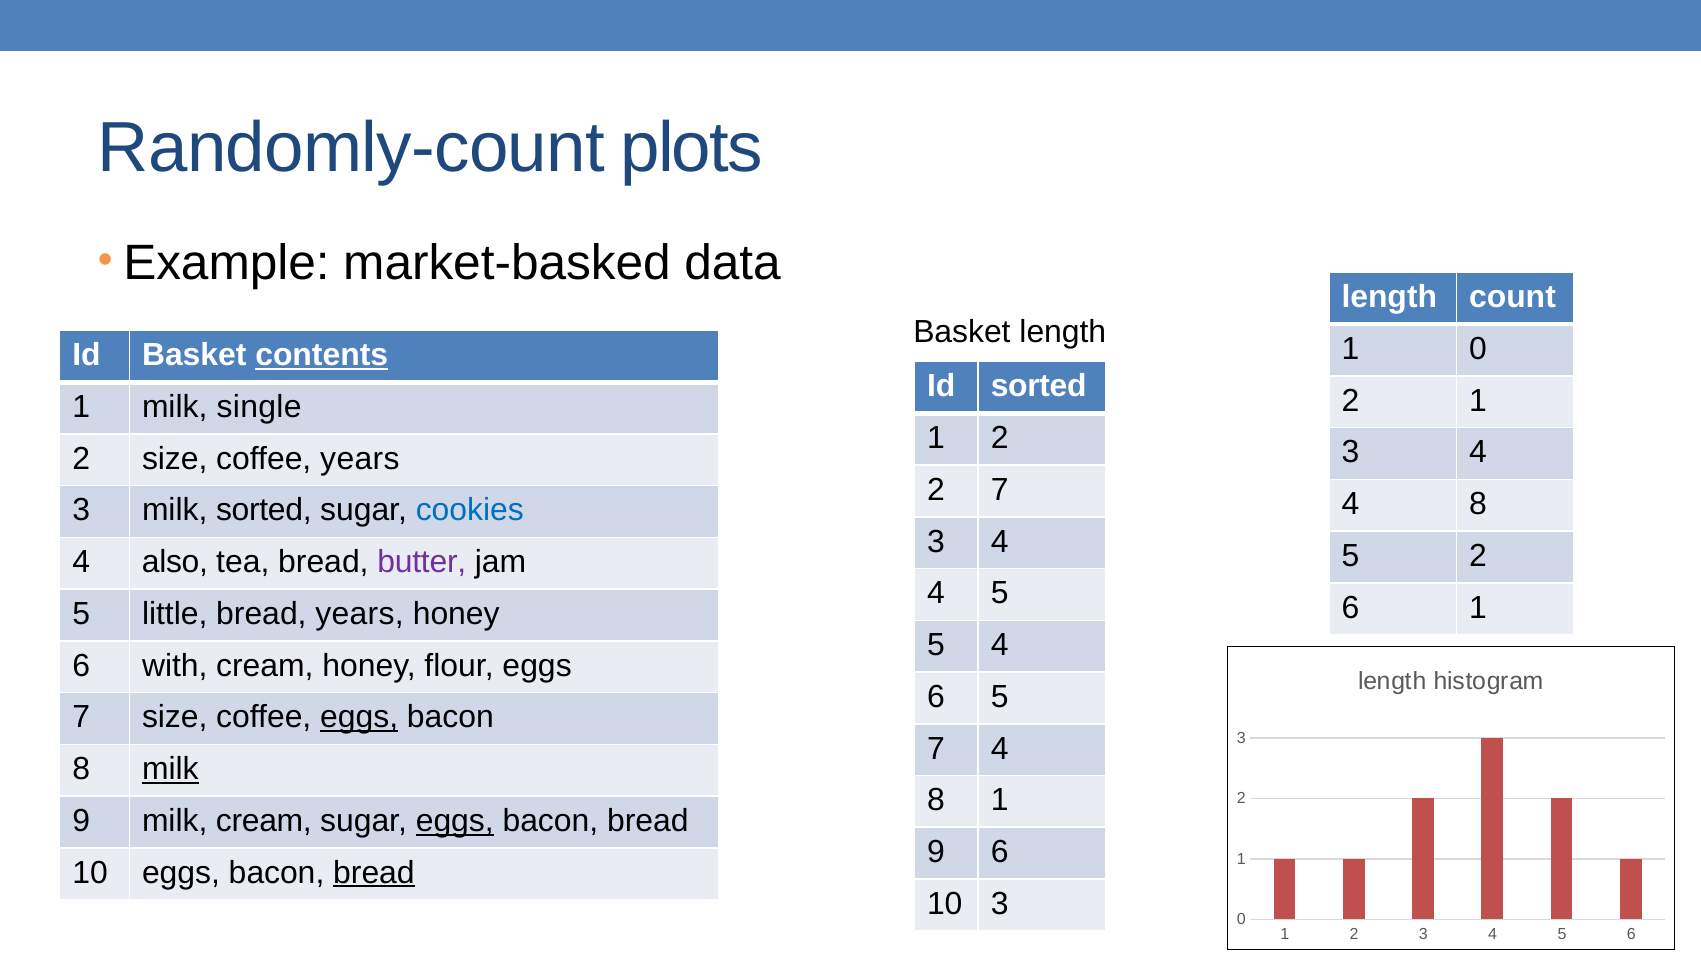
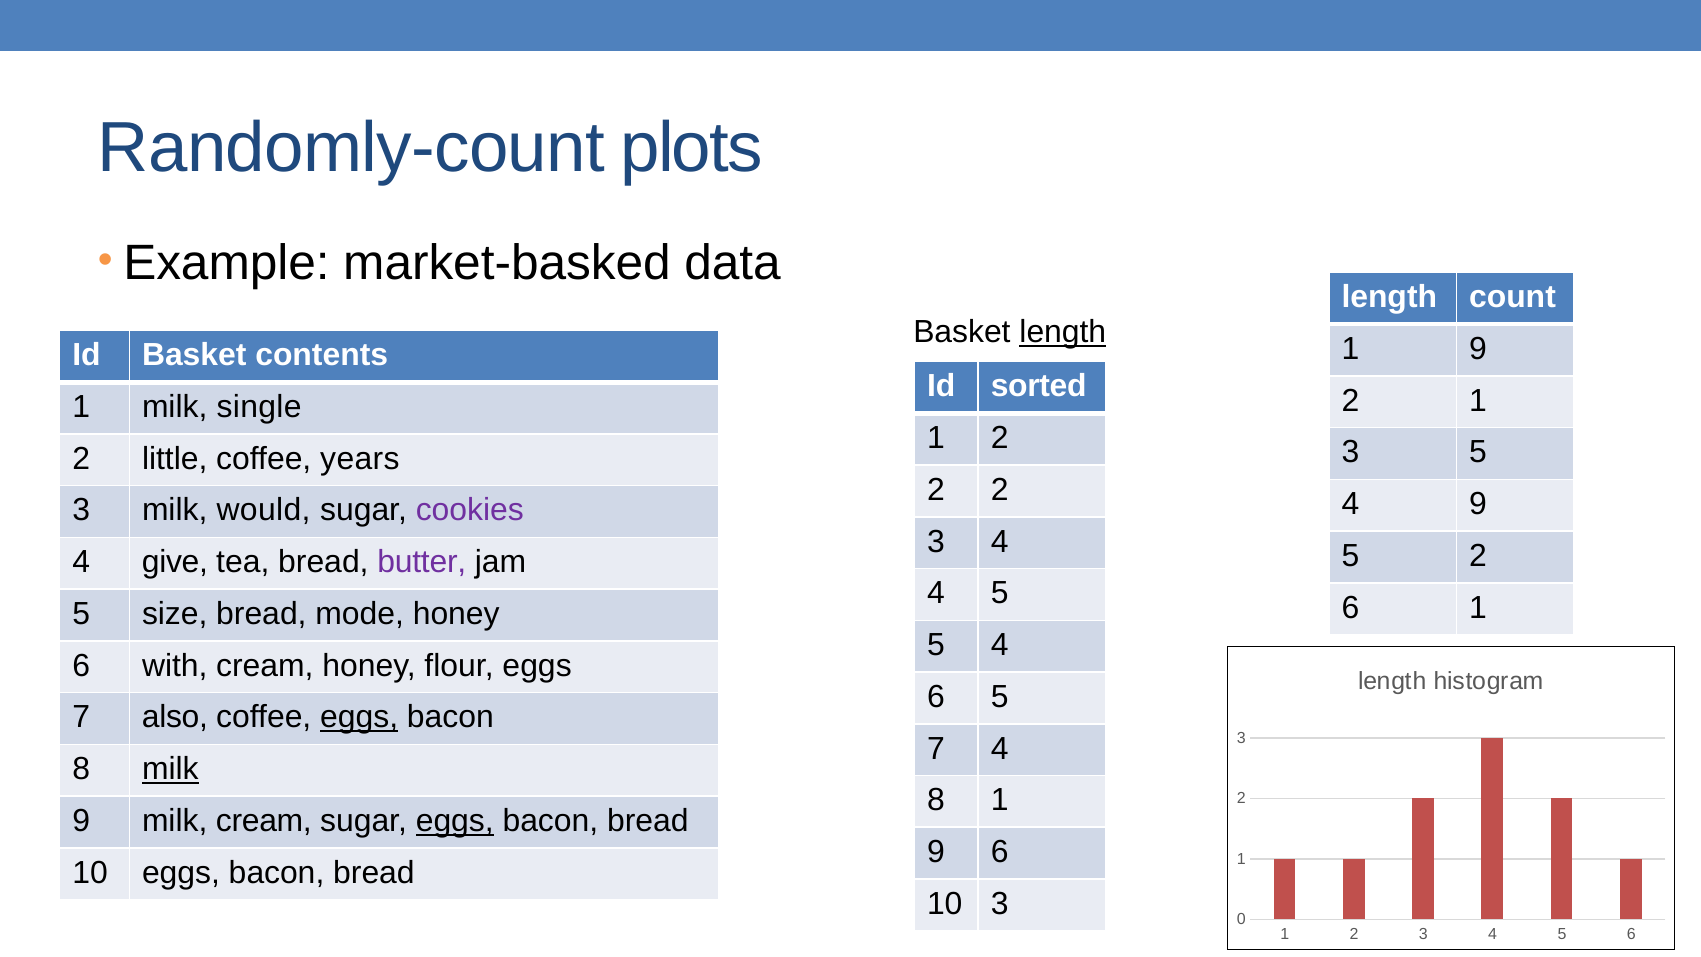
length underline: none -> present (1063, 332)
0: 0 -> 9 (1478, 349)
contents underline: present -> none (322, 355)
4: 4 -> 5 (1478, 452)
2 size: size -> little (175, 459)
7: 7 -> 2 (1000, 490)
8: 8 -> 9 (1478, 504)
milk sorted: sorted -> would (264, 510)
cookies colour: blue -> purple (470, 510)
also: also -> give (175, 562)
little: little -> size (175, 614)
bread years: years -> mode (360, 614)
7 size: size -> also (175, 717)
bread underline: present -> none (374, 872)
